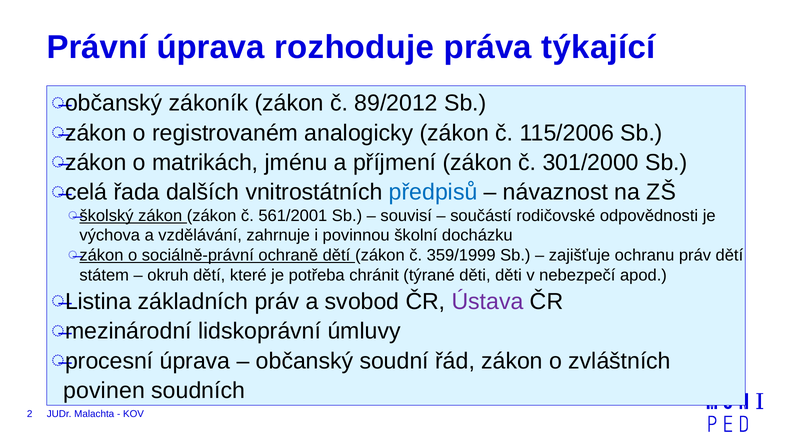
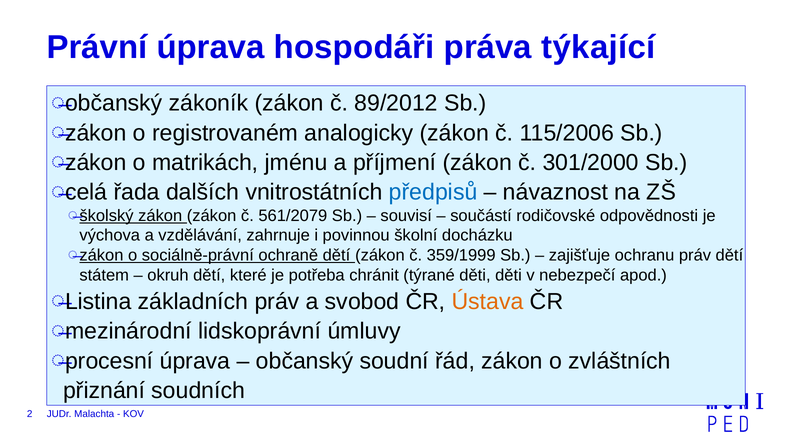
rozhoduje: rozhoduje -> hospodáři (354, 47)
561/2001: 561/2001 -> 561/2079 (293, 215)
Ústava colour: purple -> orange (488, 301)
povinen: povinen -> přiznání (104, 390)
